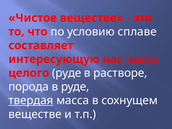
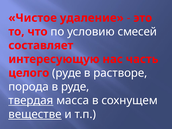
Чистое веществе: веществе -> удаление (92, 18)
сплаве: сплаве -> смесей (137, 32)
веществе underline: none -> present (35, 114)
